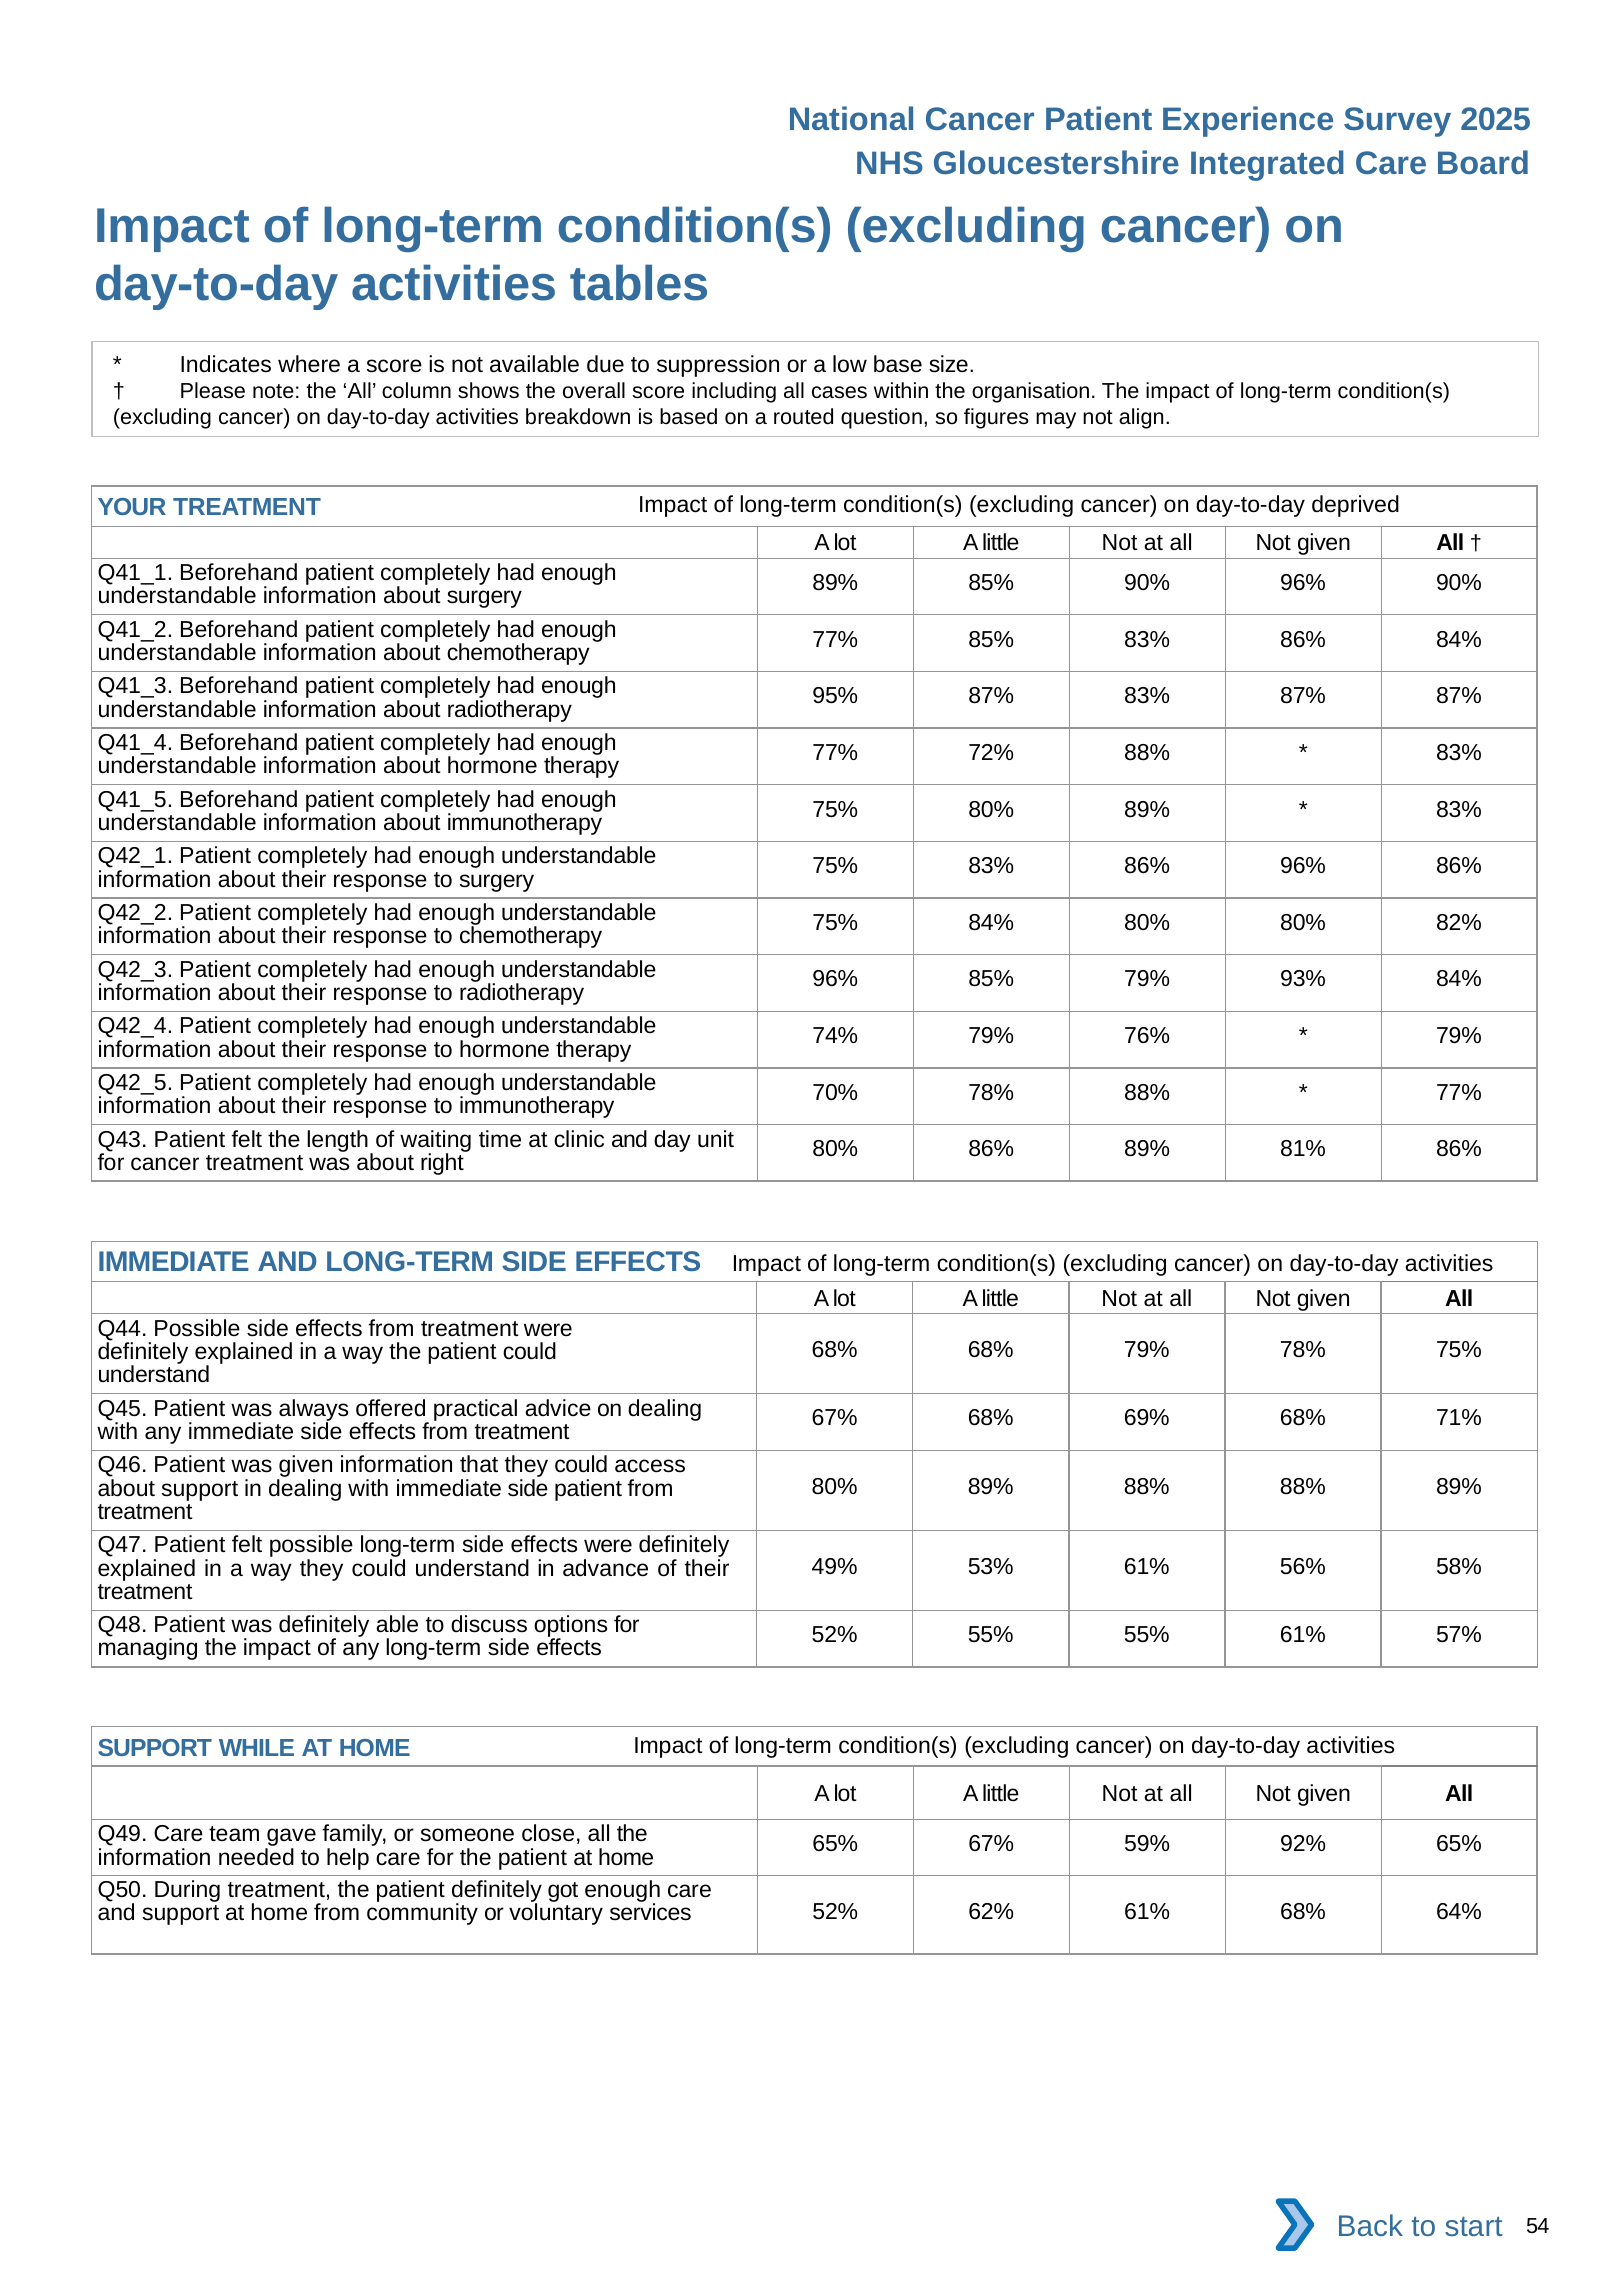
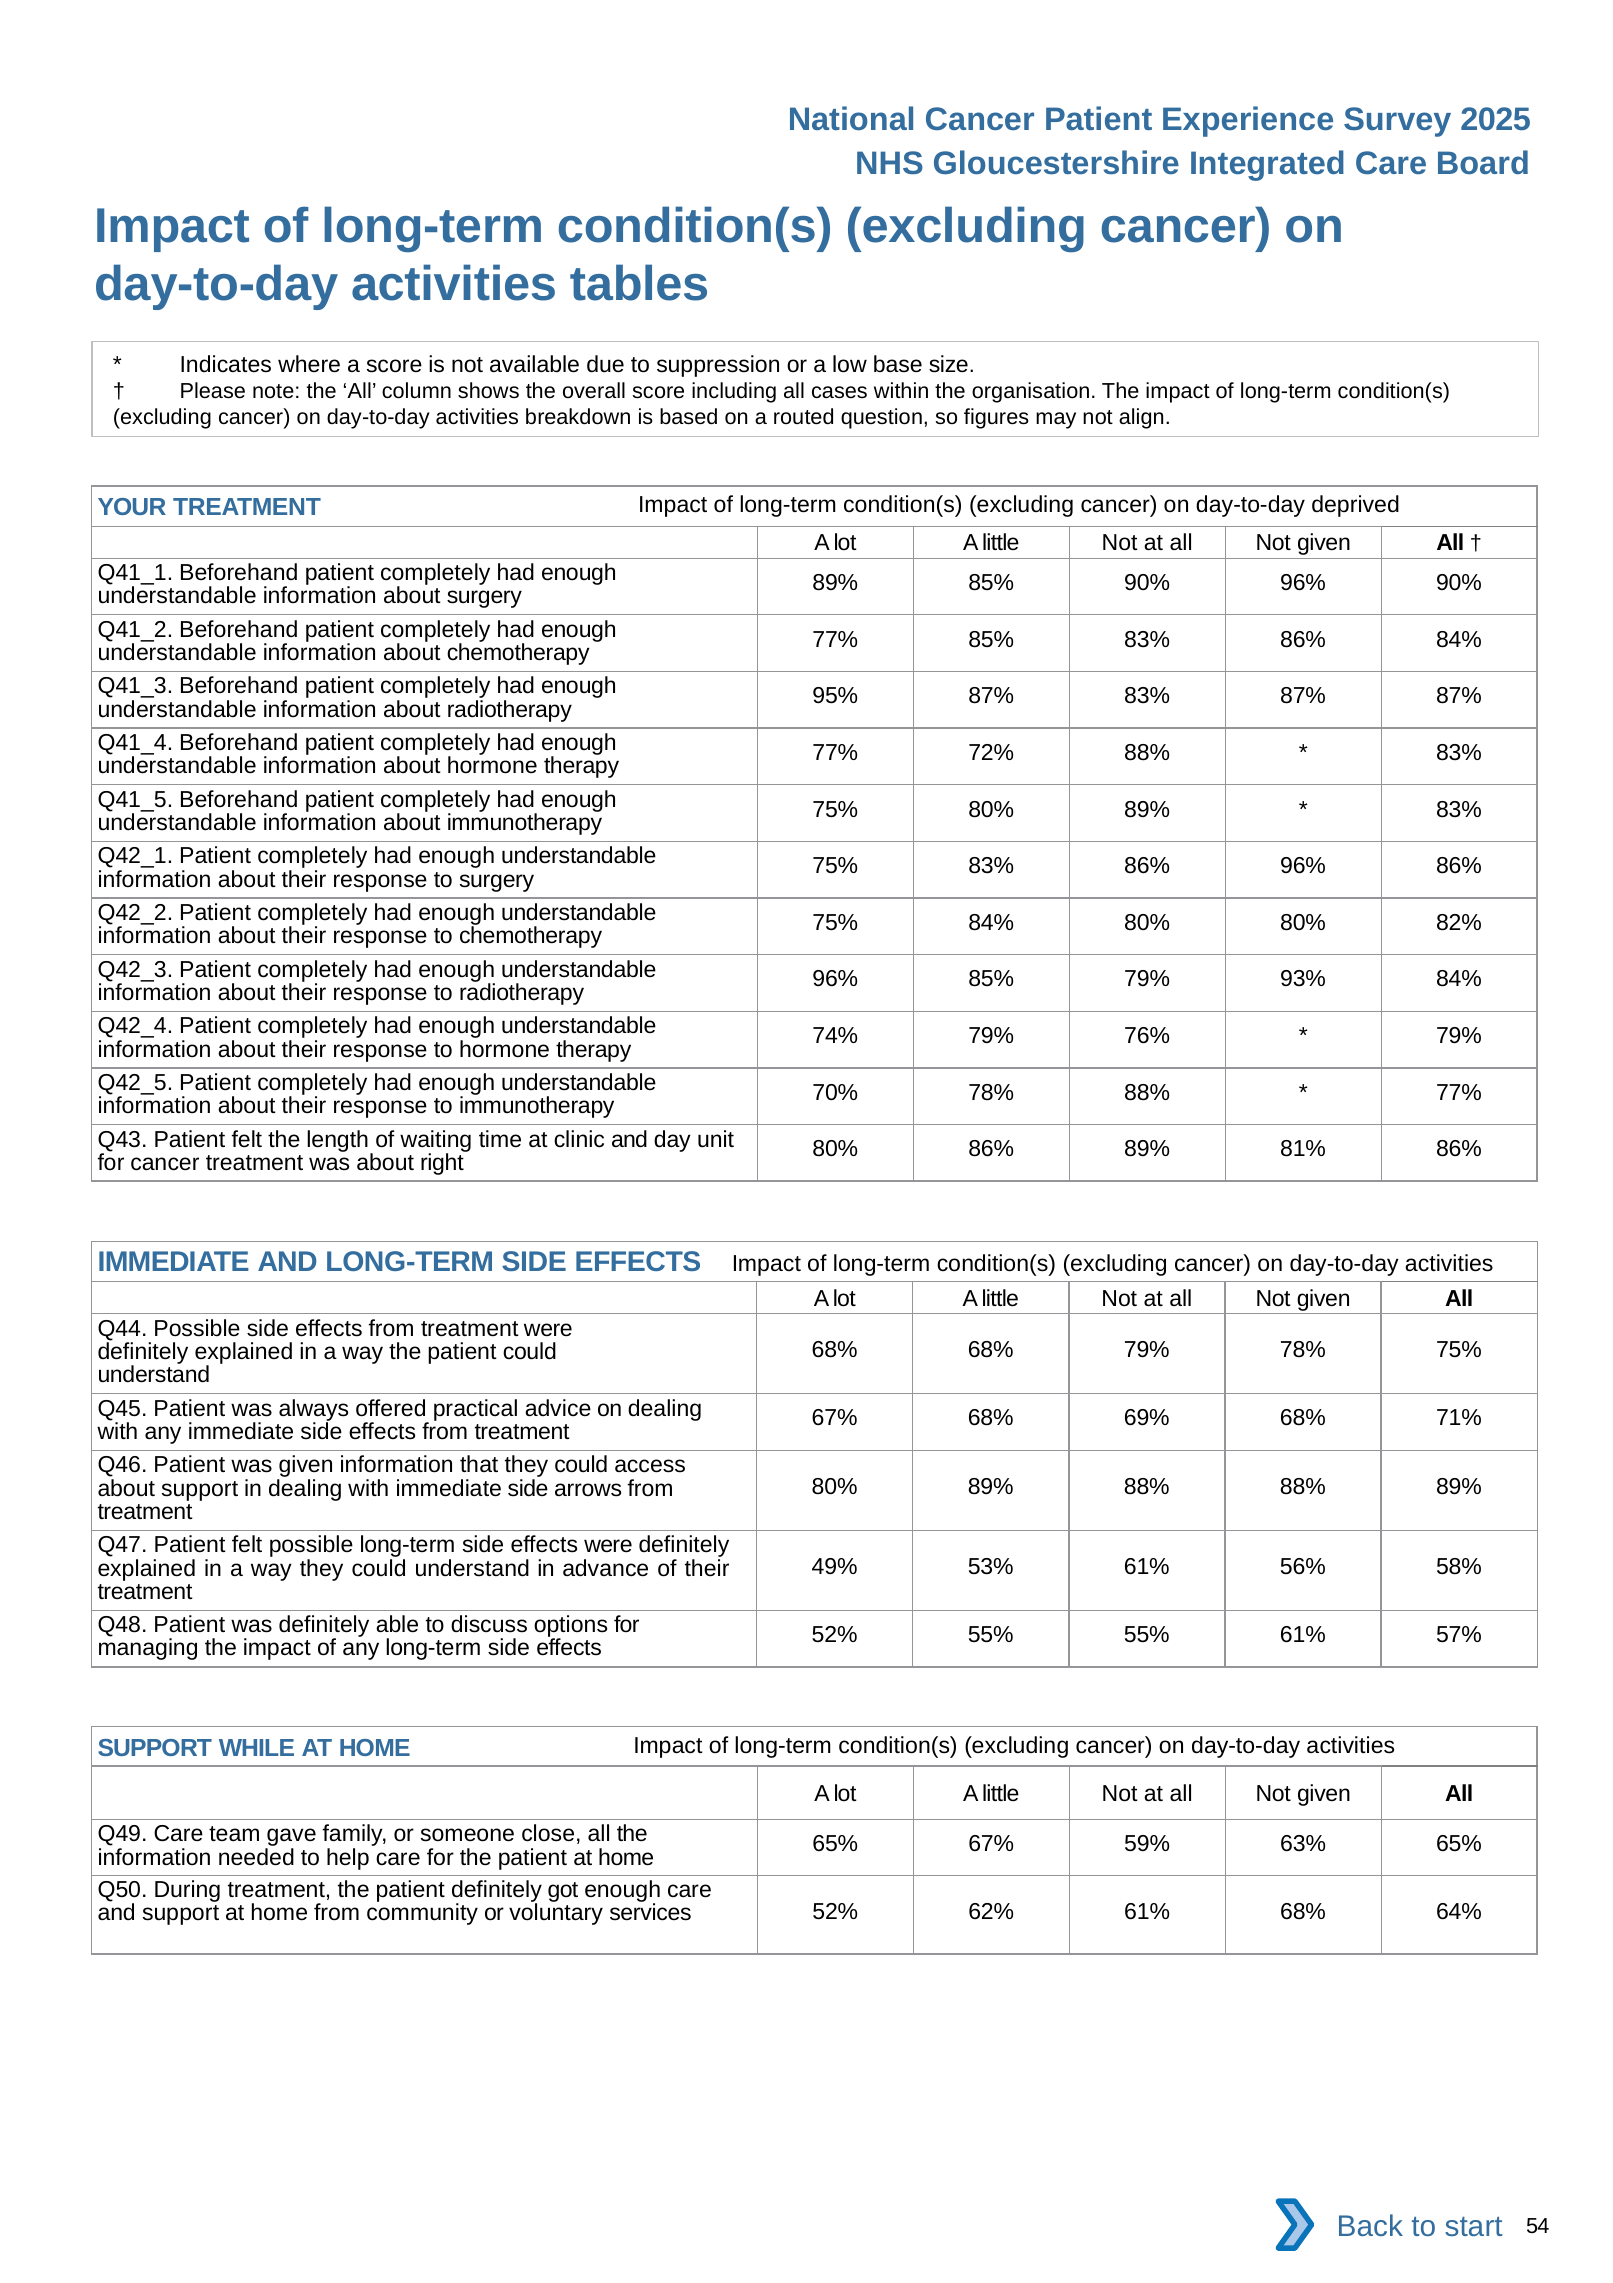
side patient: patient -> arrows (588, 1488)
92%: 92% -> 63% (1303, 1844)
